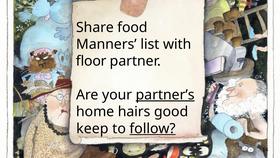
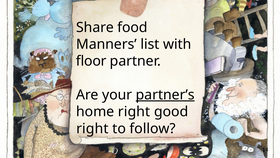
home hairs: hairs -> right (134, 111)
keep: keep -> right (92, 128)
follow underline: present -> none (153, 128)
